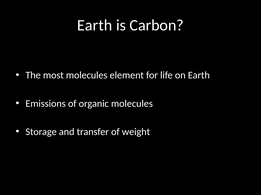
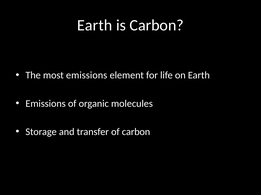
most molecules: molecules -> emissions (87, 76)
of weight: weight -> carbon (136, 132)
